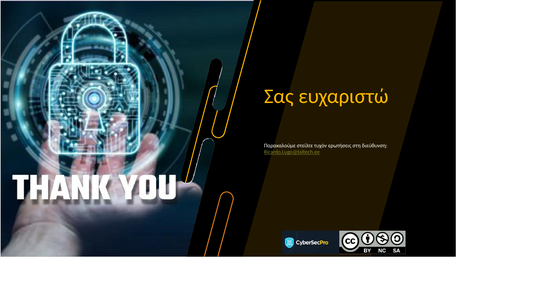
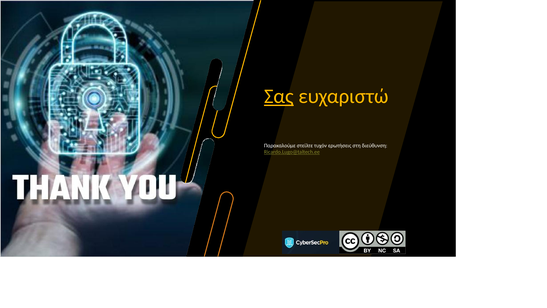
Σας underline: none -> present (279, 96)
